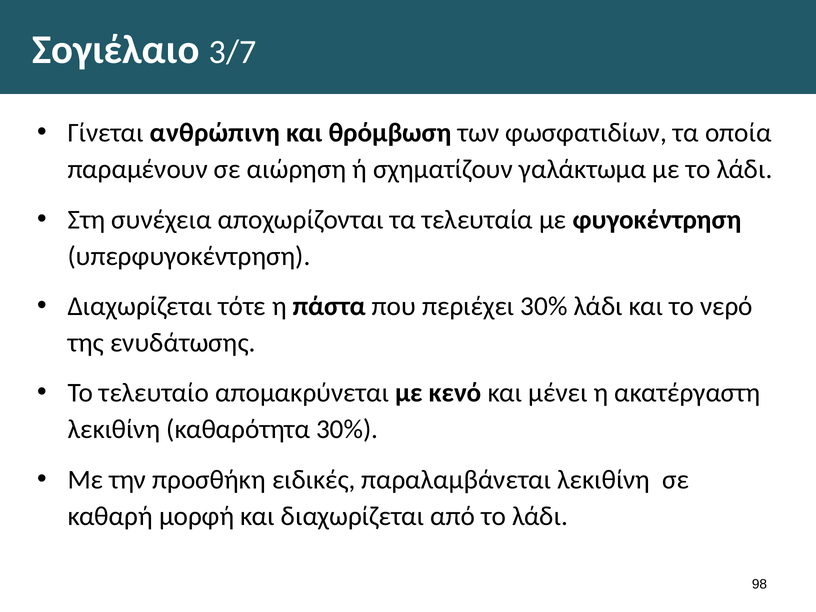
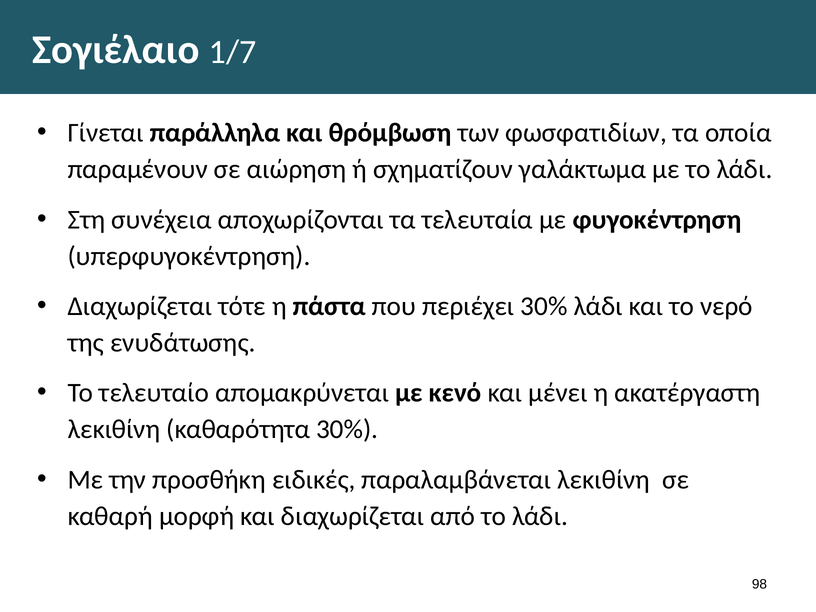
3/7: 3/7 -> 1/7 (233, 52)
ανθρώπινη: ανθρώπινη -> παράλληλα (215, 133)
